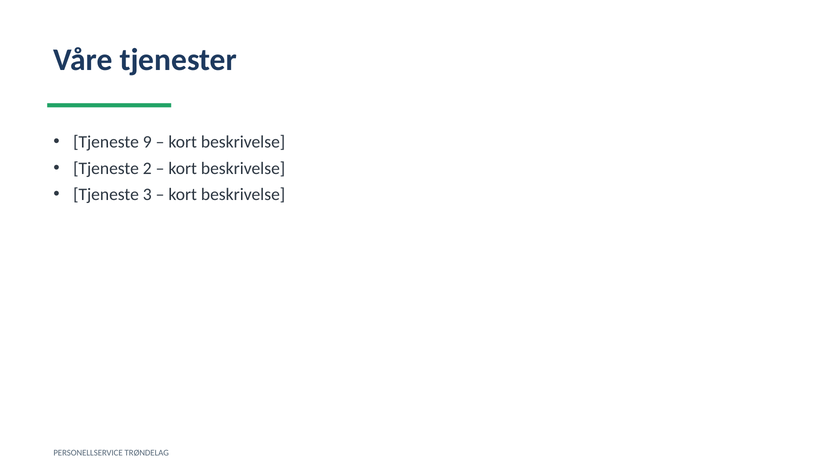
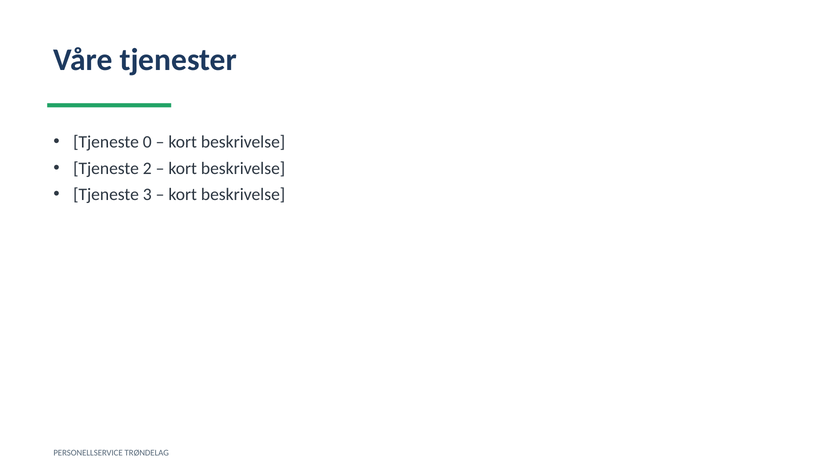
9: 9 -> 0 (147, 142)
